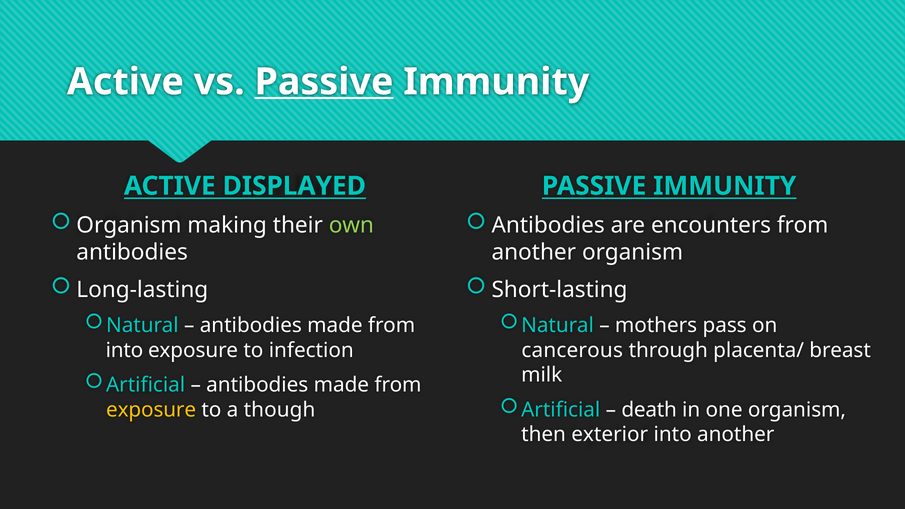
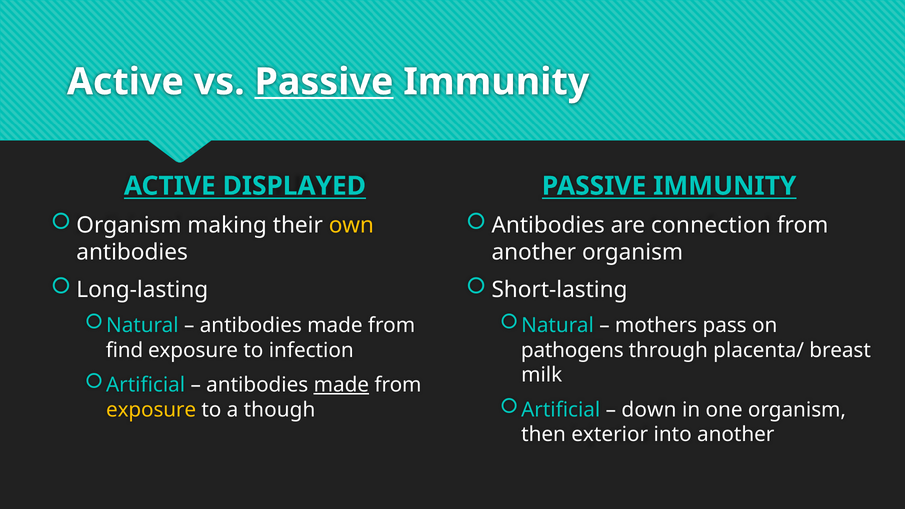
own colour: light green -> yellow (351, 225)
encounters: encounters -> connection (711, 225)
into: into -> find (125, 350)
cancerous: cancerous -> pathogens (572, 350)
made underline: none -> present (341, 385)
death: death -> down (649, 410)
